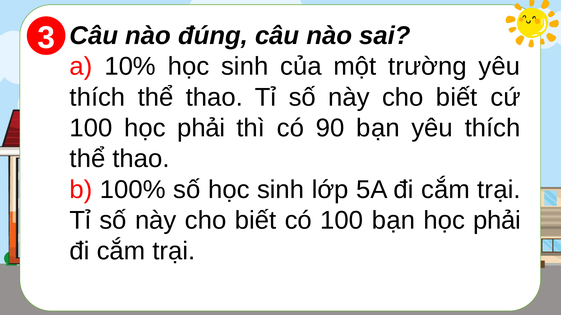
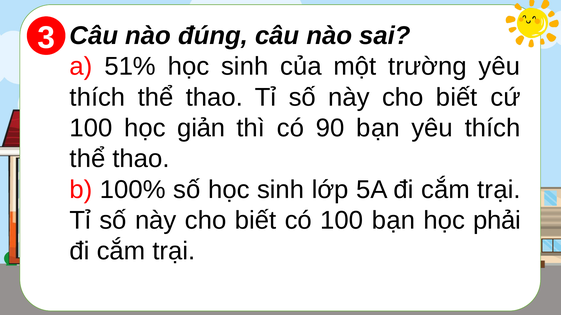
10%: 10% -> 51% (130, 67)
100 học phải: phải -> giản (201, 128)
